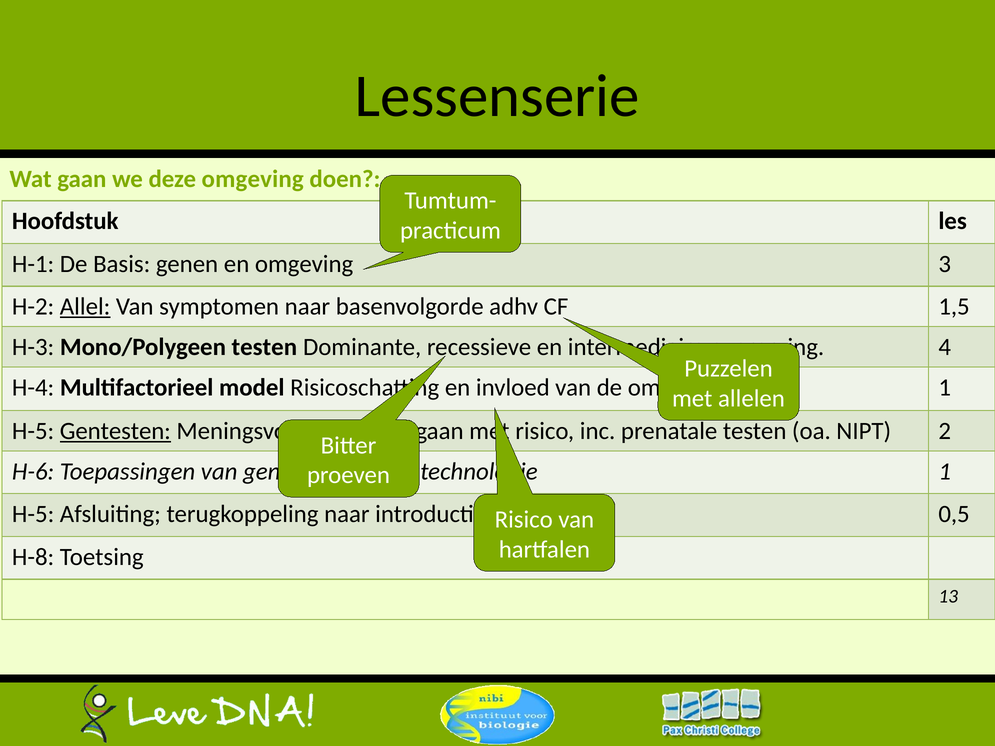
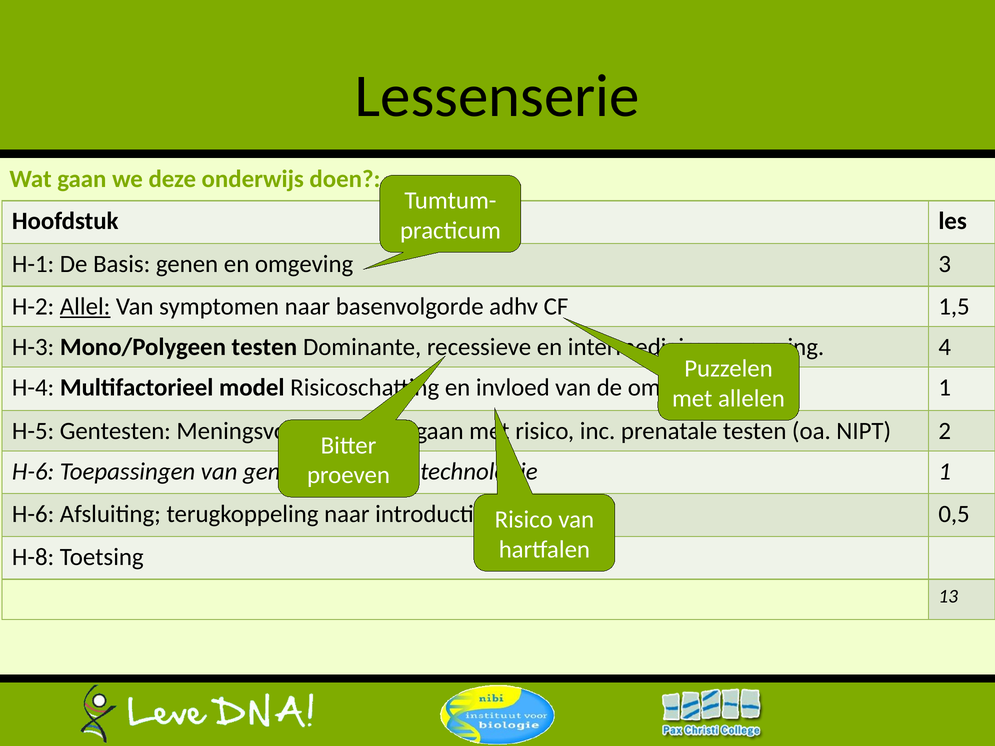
deze omgeving: omgeving -> onderwijs (253, 179)
Gentesten underline: present -> none (115, 431)
H-5: H-5 -> H-6 (33, 514)
